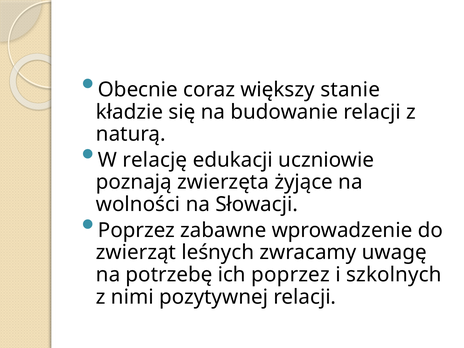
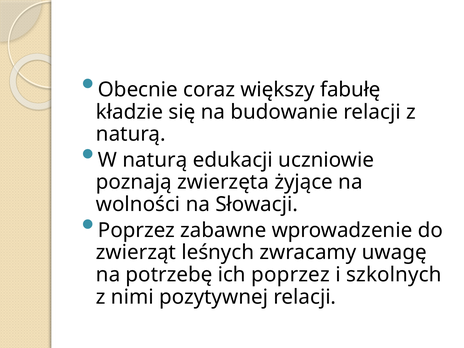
stanie: stanie -> fabułę (350, 90)
W relację: relację -> naturą (155, 160)
